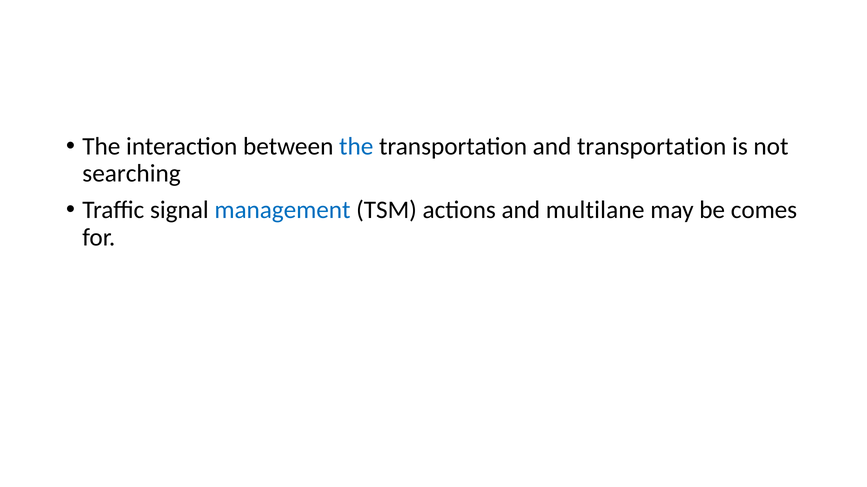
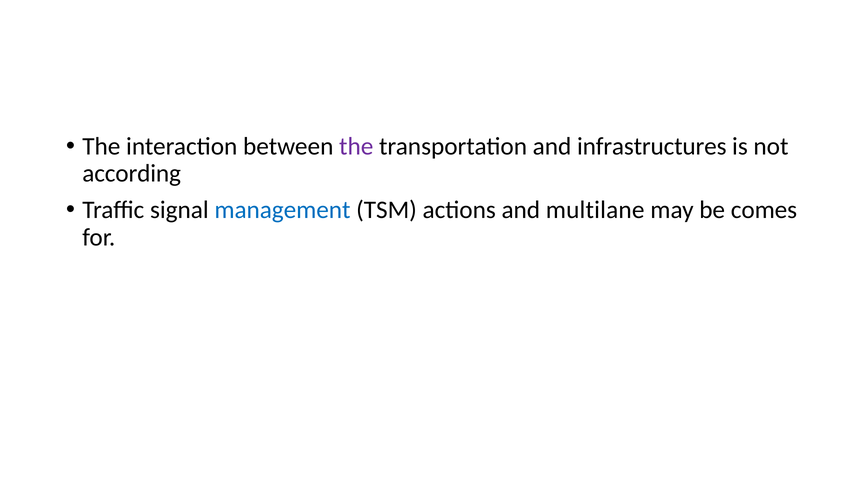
the colour: blue -> purple (356, 147)
and transportation: transportation -> infrastructures (652, 147)
searching: searching -> according (132, 174)
